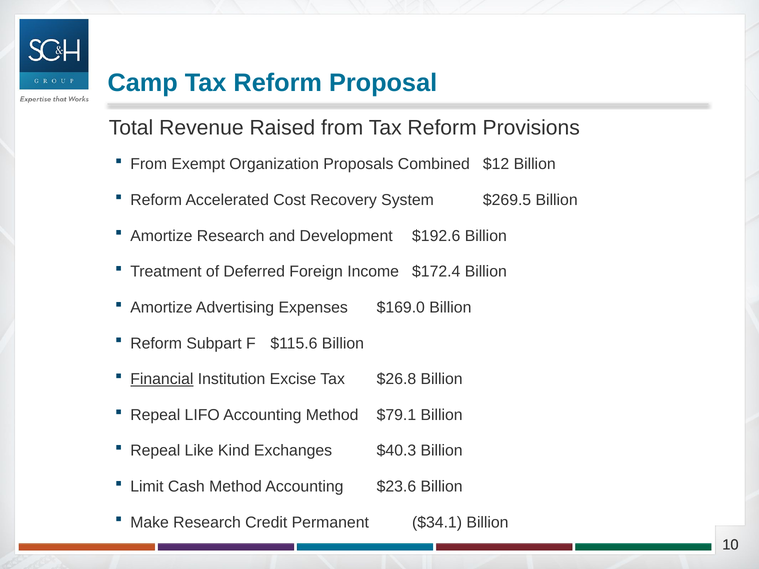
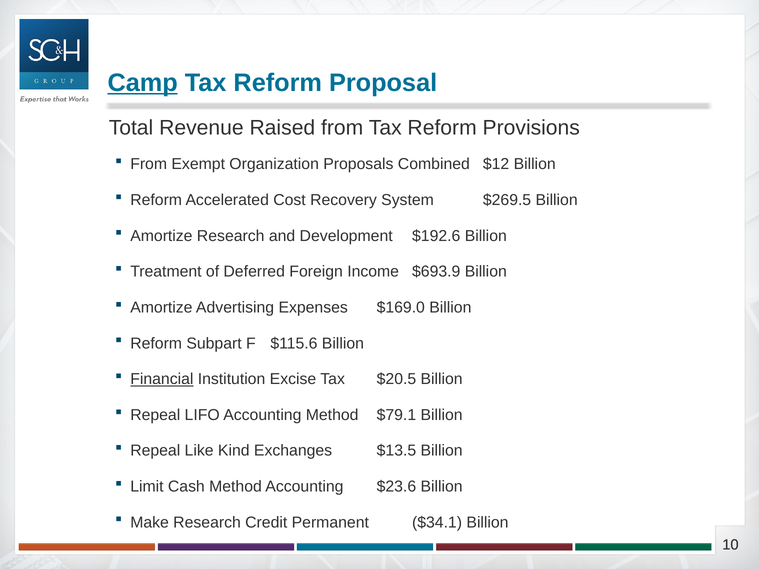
Camp underline: none -> present (143, 83)
$172.4: $172.4 -> $693.9 (436, 272)
$26.8: $26.8 -> $20.5 (396, 379)
$40.3: $40.3 -> $13.5 (396, 451)
